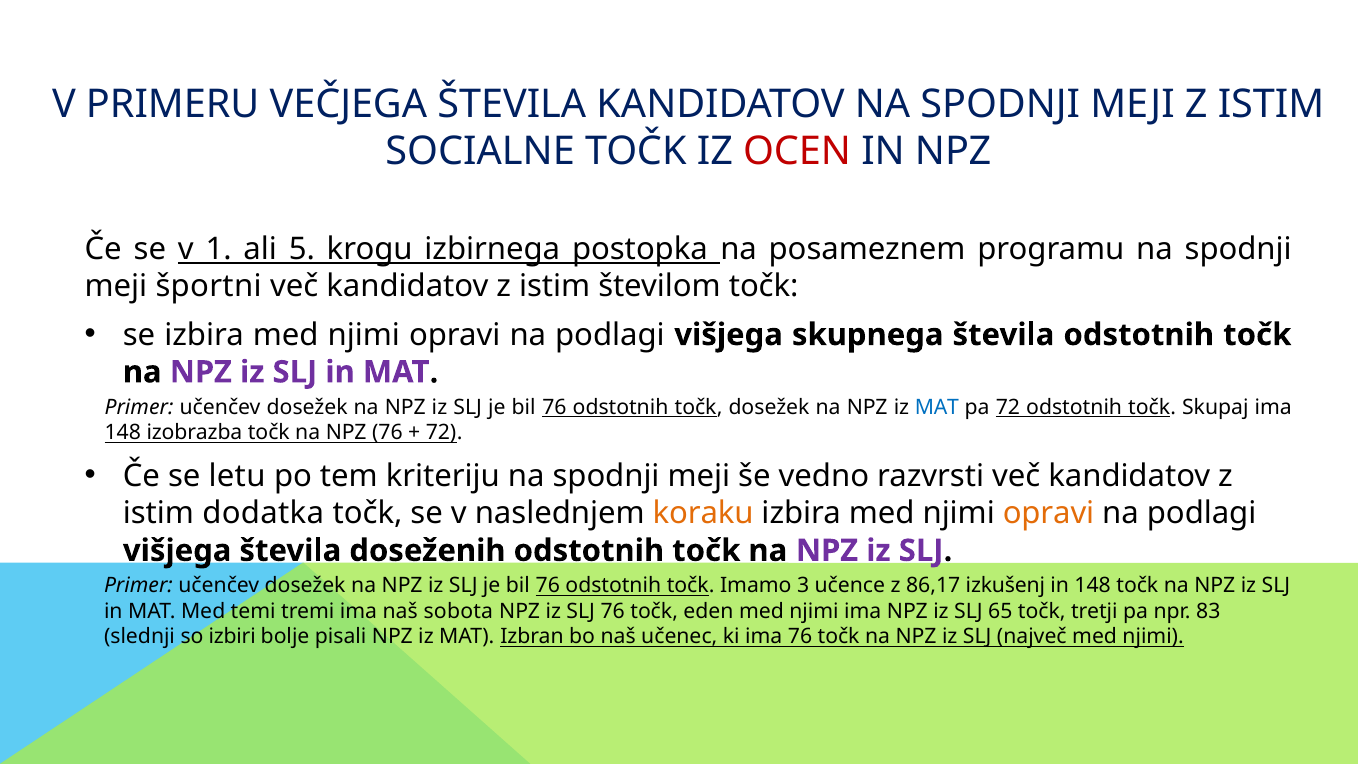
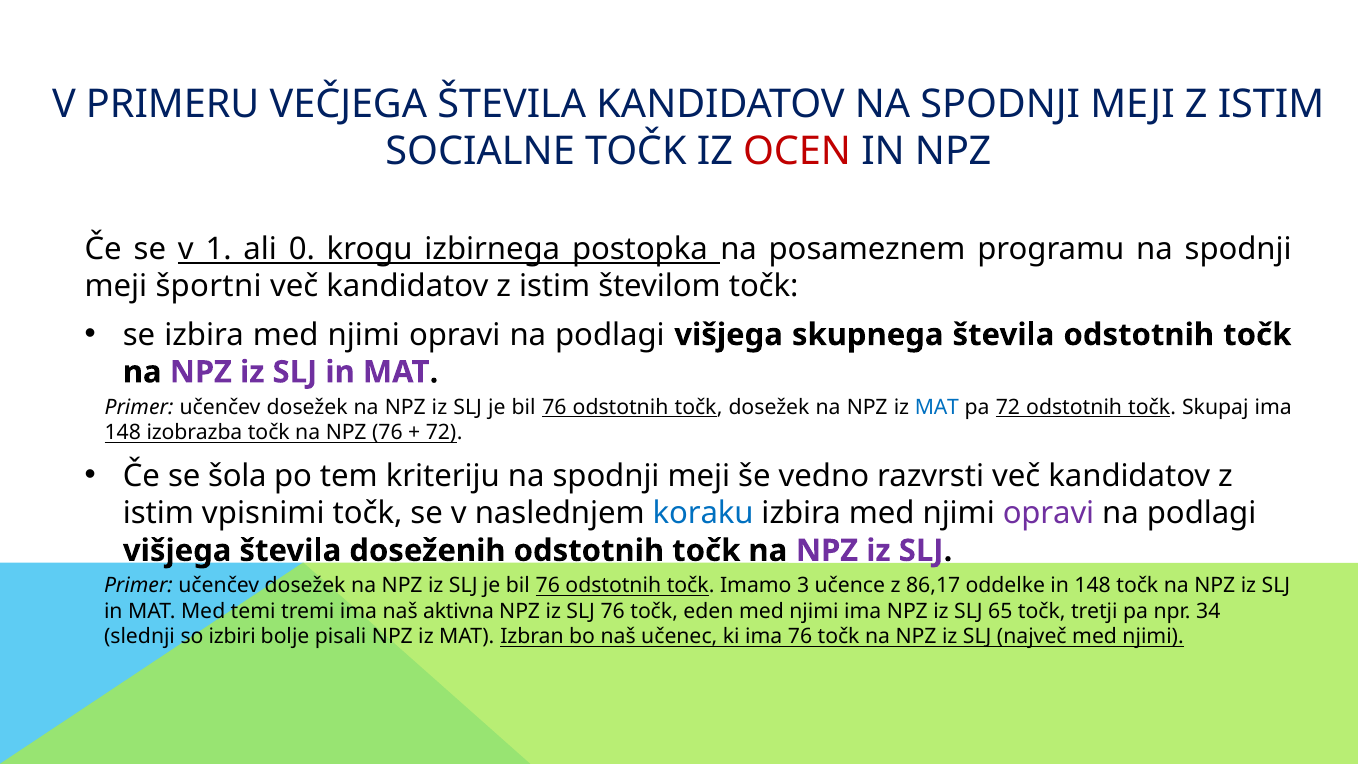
5: 5 -> 0 (302, 249)
letu: letu -> šola (237, 476)
dodatka: dodatka -> vpisnimi (263, 513)
koraku colour: orange -> blue (703, 513)
opravi colour: orange -> purple (1049, 513)
izkušenj: izkušenj -> oddelke (1005, 586)
sobota: sobota -> aktivna (459, 611)
83: 83 -> 34 (1208, 611)
